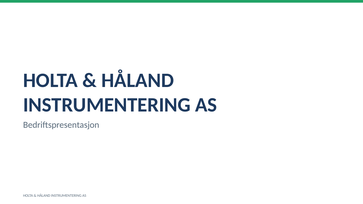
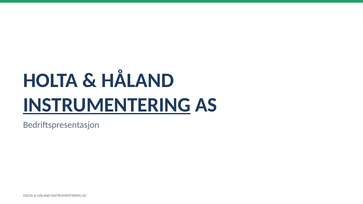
INSTRUMENTERING underline: none -> present (107, 105)
